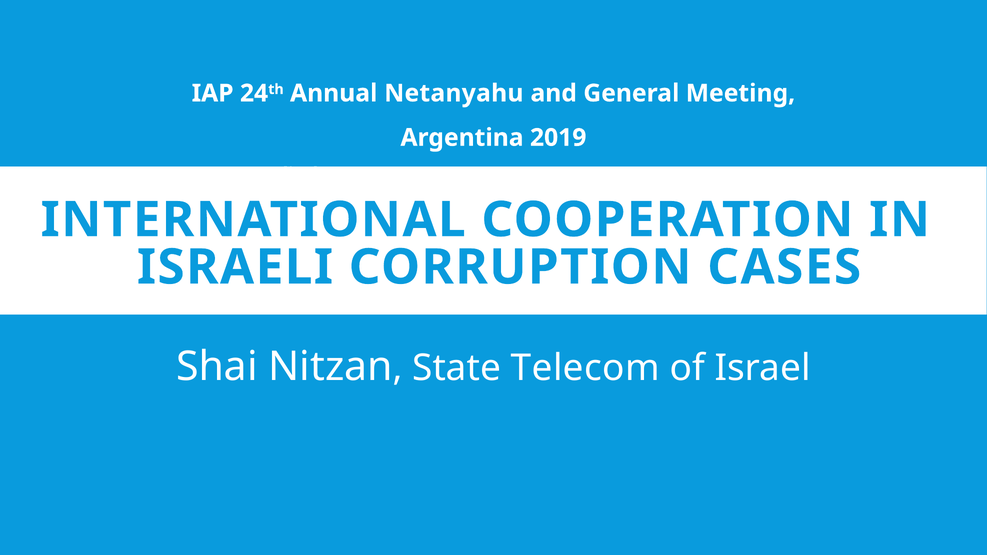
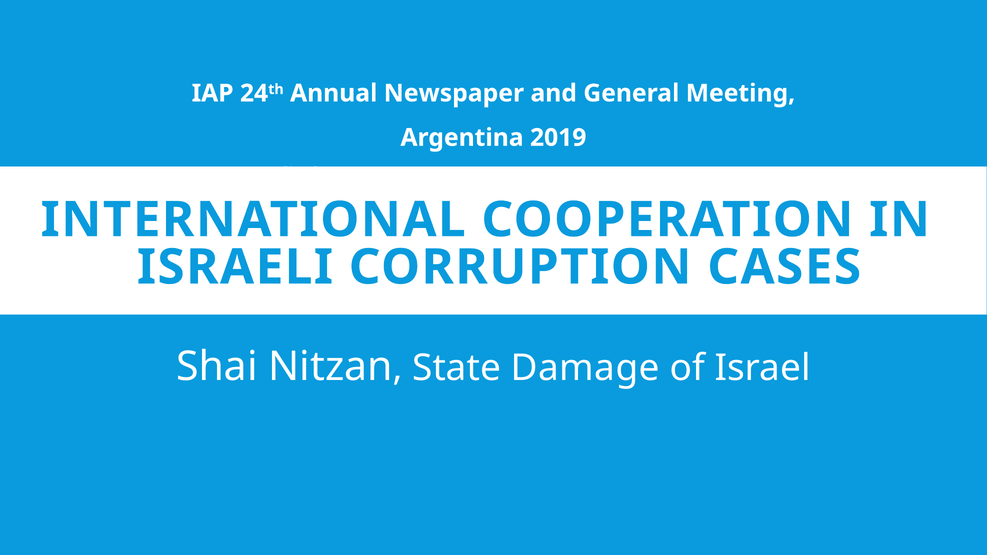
Netanyahu: Netanyahu -> Newspaper (454, 93)
State Telecom: Telecom -> Damage (585, 368)
